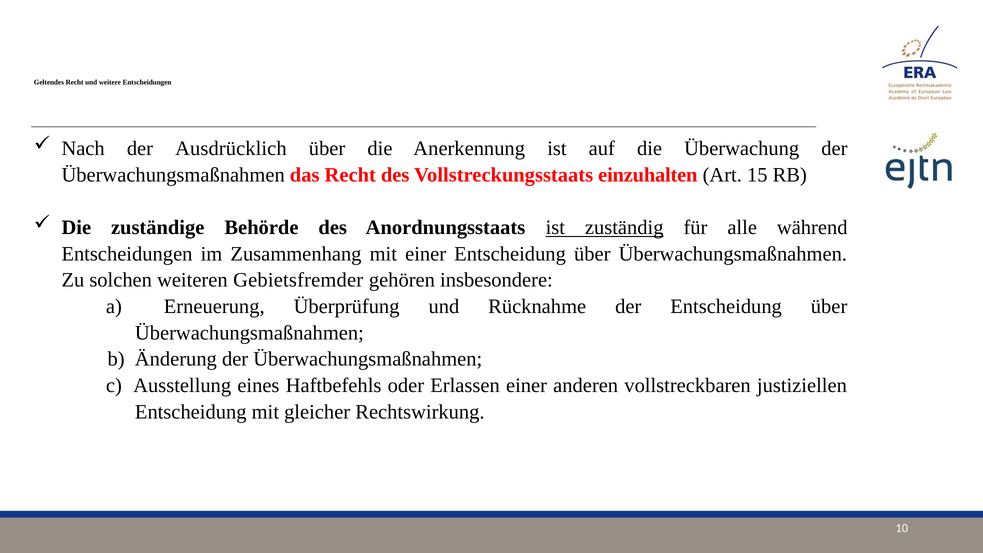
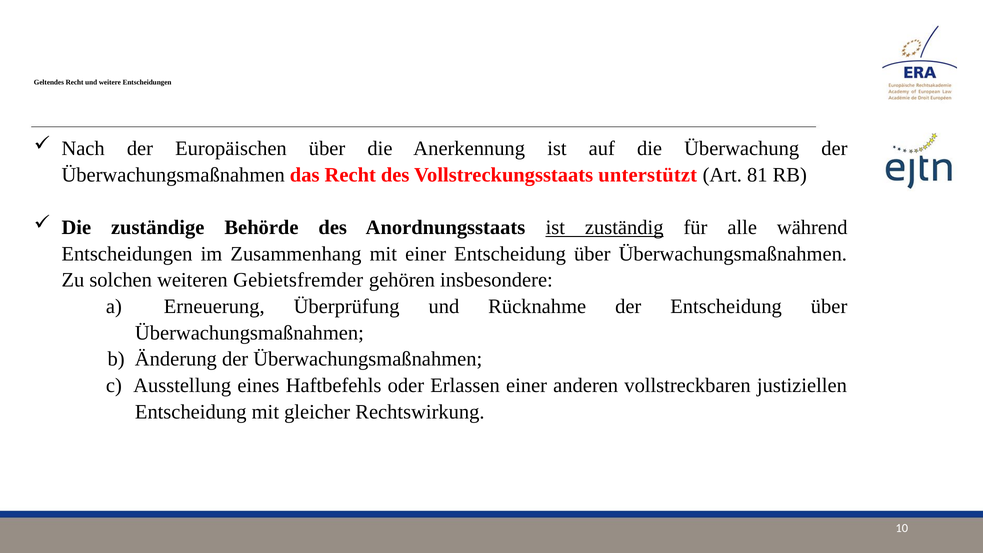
Ausdrücklich: Ausdrücklich -> Europäischen (231, 148)
einzuhalten: einzuhalten -> unterstützt (648, 175)
15: 15 -> 81 (757, 175)
